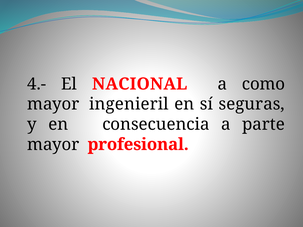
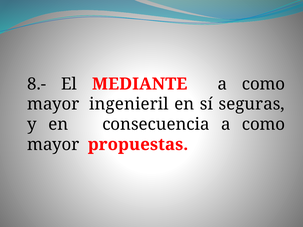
4.-: 4.- -> 8.- (37, 84)
NACIONAL: NACIONAL -> MEDIANTE (140, 84)
consecuencia a parte: parte -> como (264, 124)
profesional: profesional -> propuestas (138, 145)
